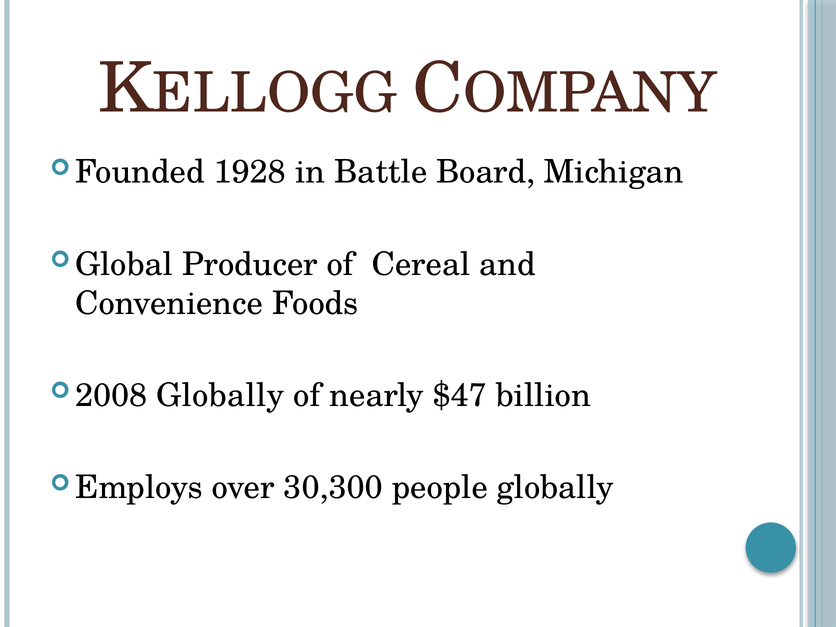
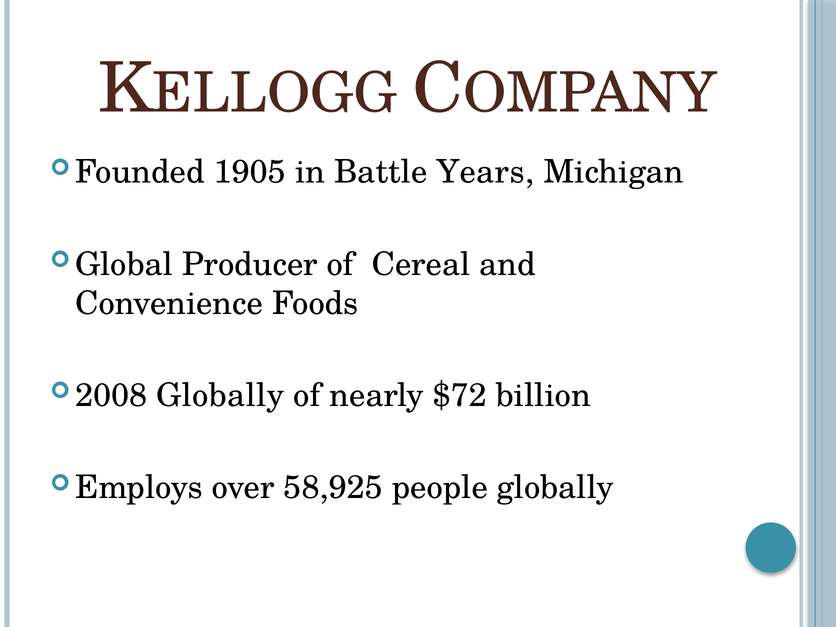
1928: 1928 -> 1905 (250, 172)
Board: Board -> Years (485, 172)
$47: $47 -> $72 (460, 395)
30,300: 30,300 -> 58,925 (333, 487)
